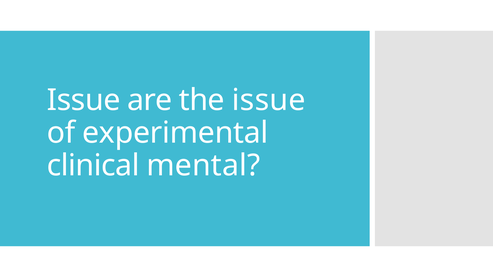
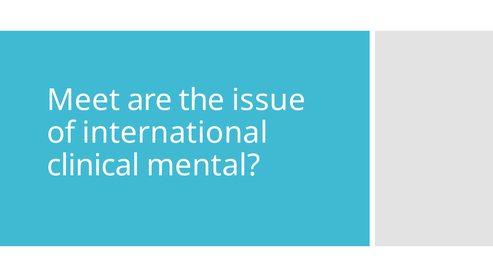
Issue: Issue -> Meet (84, 100)
experimental: experimental -> international (175, 133)
